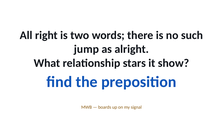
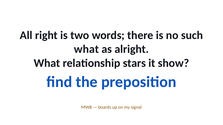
jump: jump -> what (86, 49)
